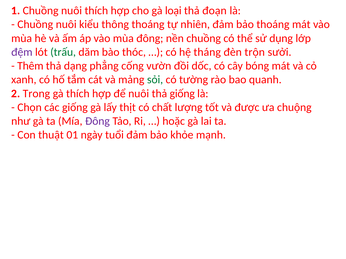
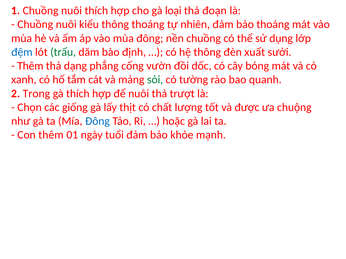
đệm colour: purple -> blue (22, 52)
thóc: thóc -> định (134, 52)
hệ tháng: tháng -> thông (207, 52)
trộn: trộn -> xuất (255, 52)
thả giống: giống -> trượt (182, 94)
Đông colour: purple -> blue (97, 121)
Con thuật: thuật -> thêm (51, 135)
